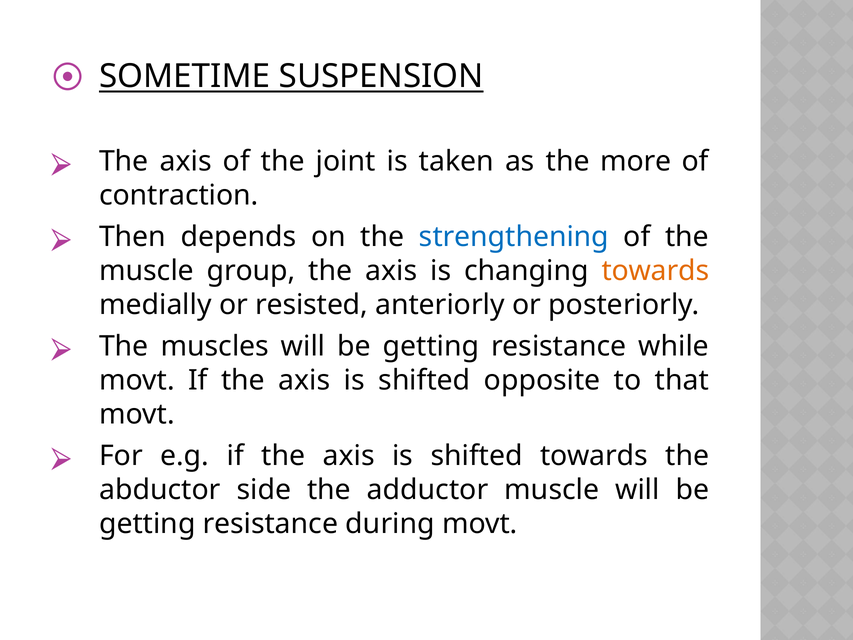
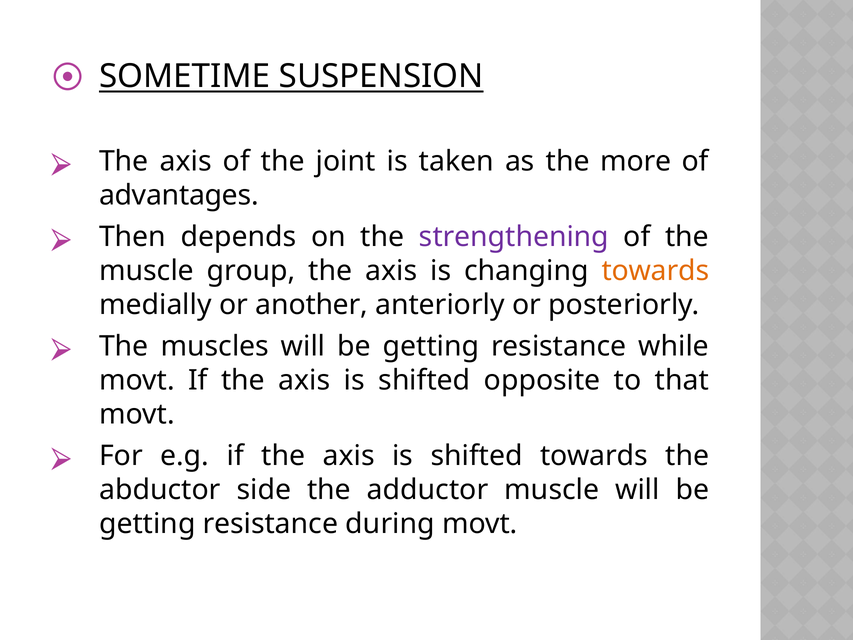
contraction: contraction -> advantages (179, 195)
strengthening colour: blue -> purple (514, 237)
resisted: resisted -> another (312, 305)
